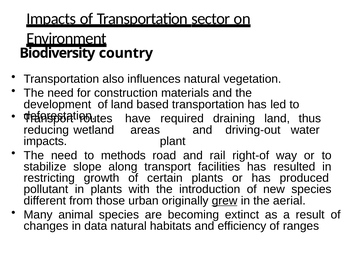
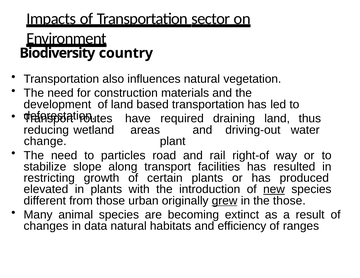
impacts: impacts -> change (45, 141)
methods: methods -> particles (123, 155)
pollutant: pollutant -> elevated (46, 189)
new underline: none -> present (274, 189)
the aerial: aerial -> those (289, 201)
